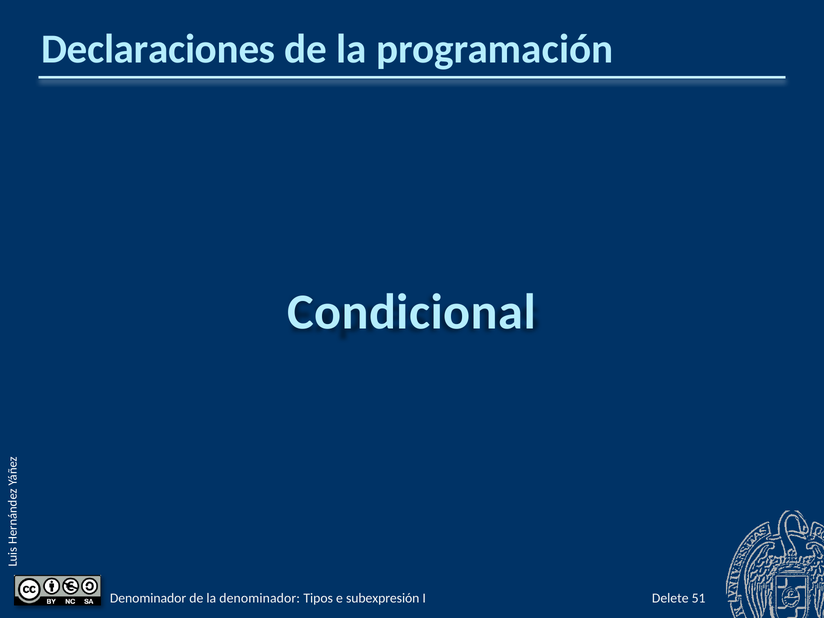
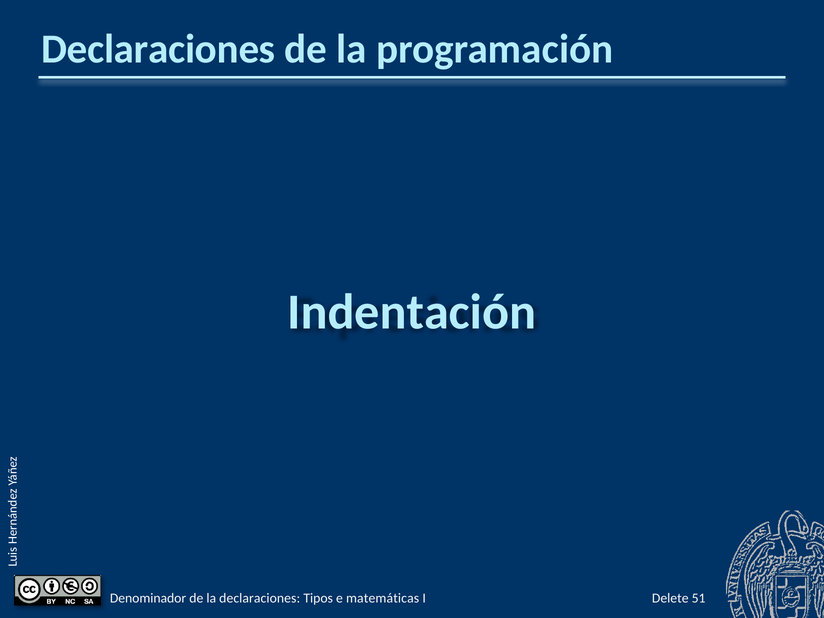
Condicional: Condicional -> Indentación (412, 312)
la denominador: denominador -> declaraciones (260, 598)
subexpresión: subexpresión -> matemáticas (383, 598)
